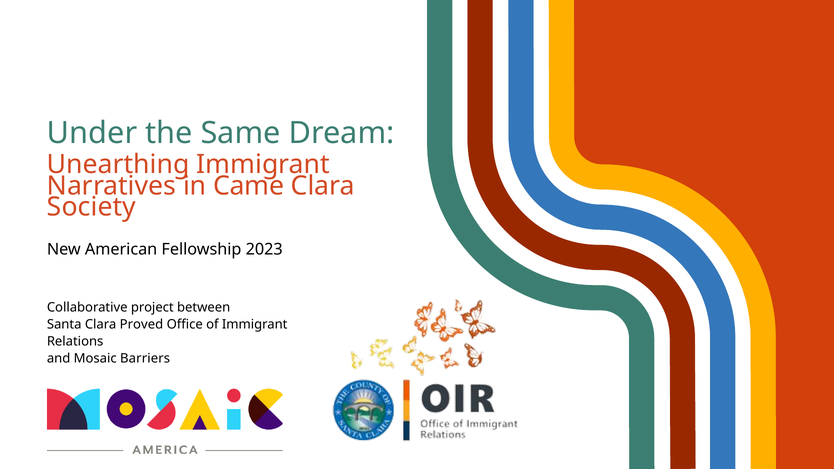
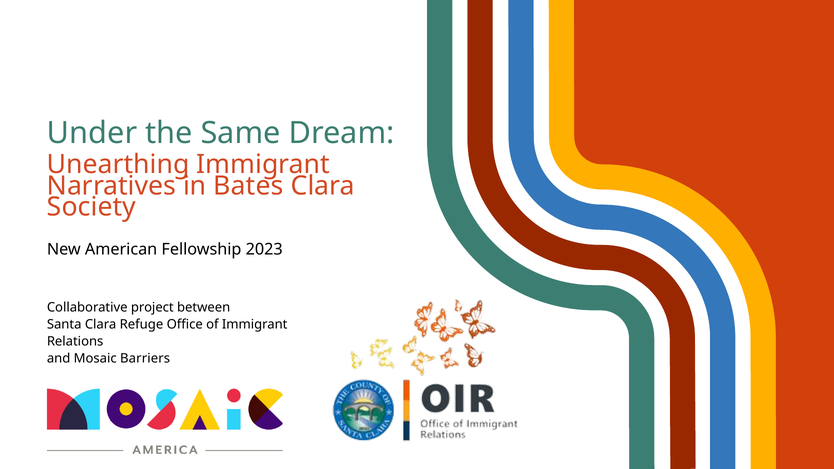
Came: Came -> Bates (248, 186)
Proved: Proved -> Refuge (141, 325)
